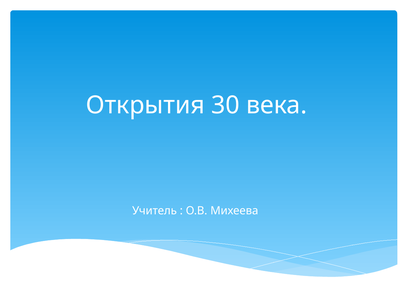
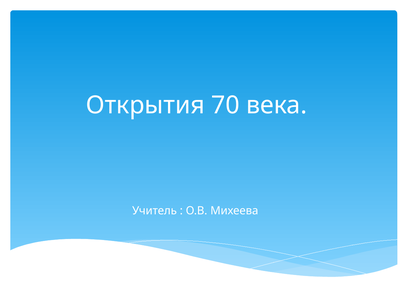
30: 30 -> 70 (225, 105)
